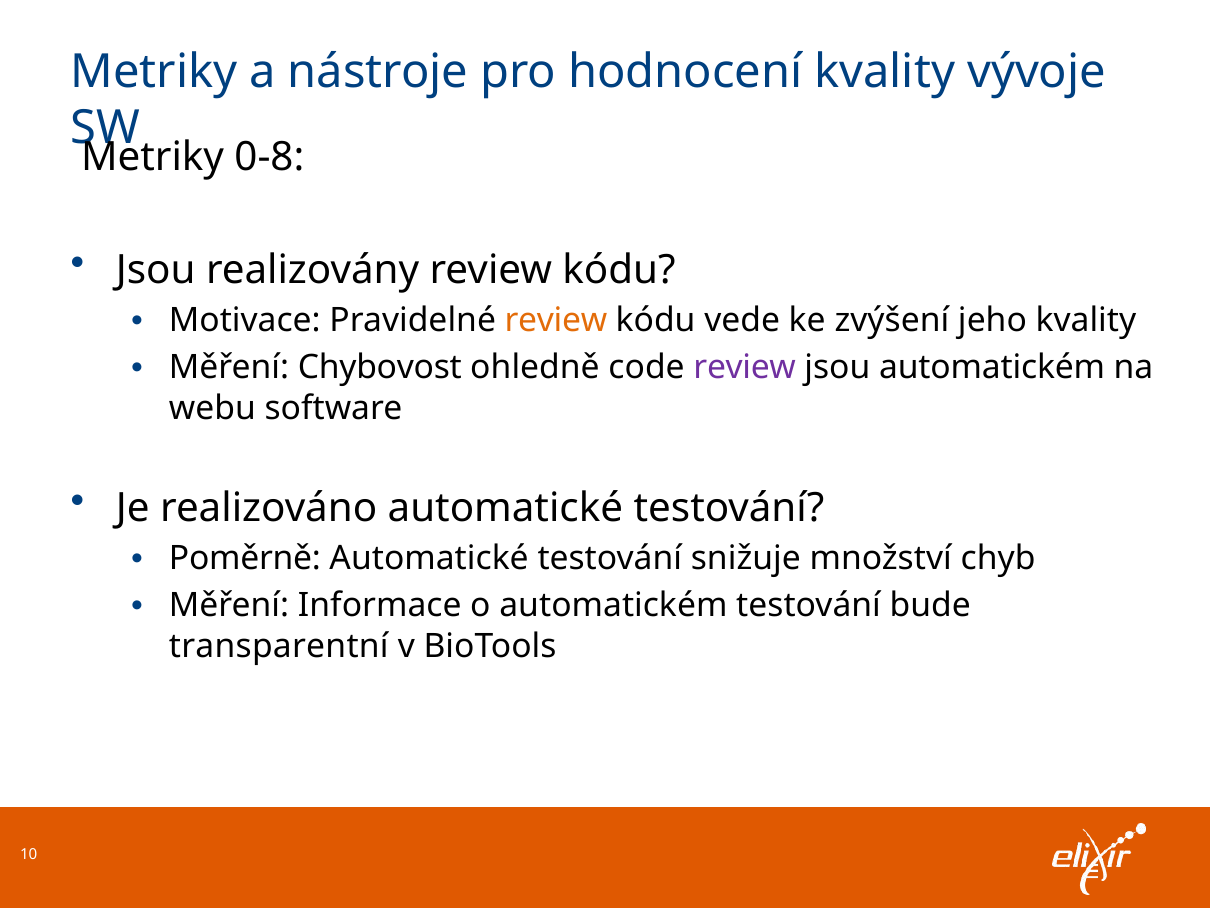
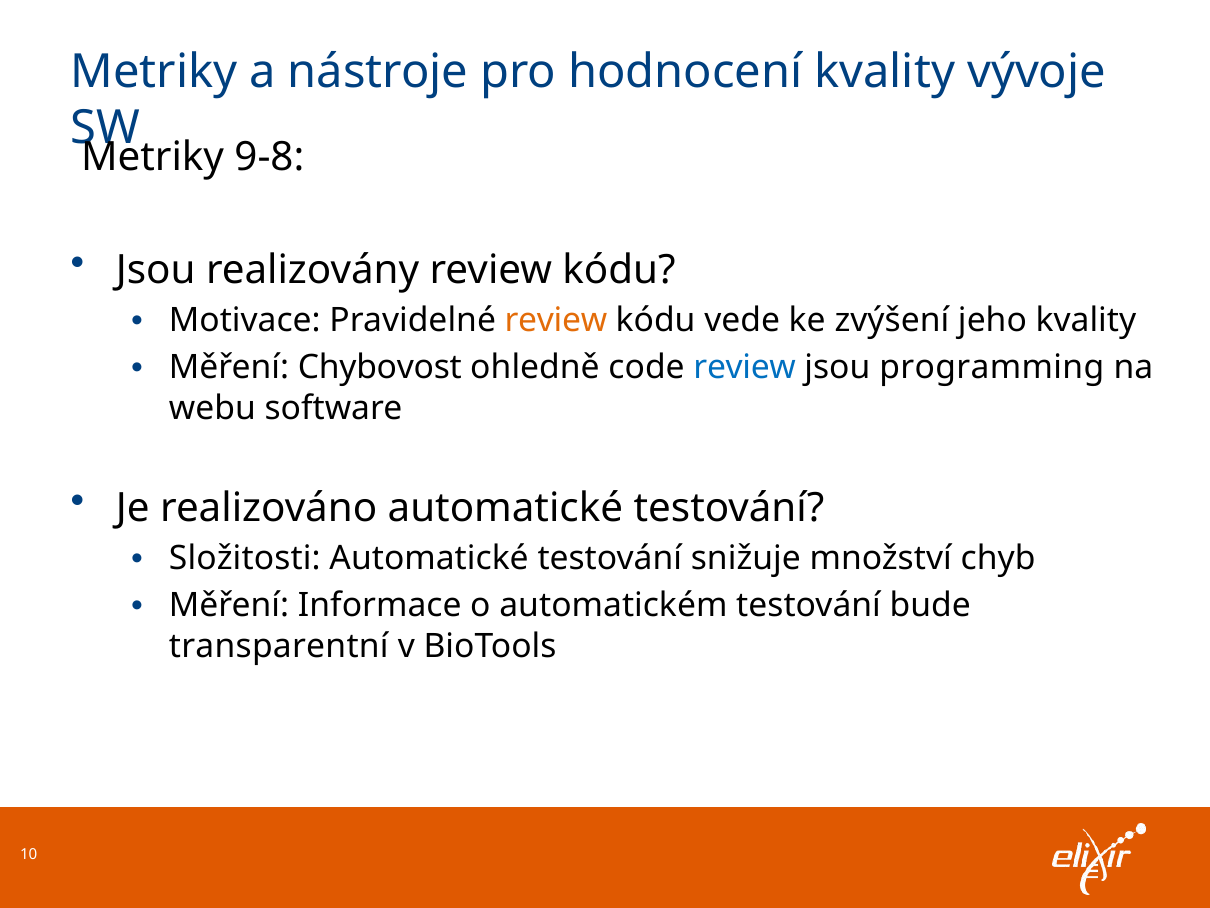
0-8: 0-8 -> 9-8 (269, 157)
review colour: purple -> blue (745, 367)
jsou automatickém: automatickém -> programming (992, 367)
Poměrně: Poměrně -> Složitosti (245, 558)
